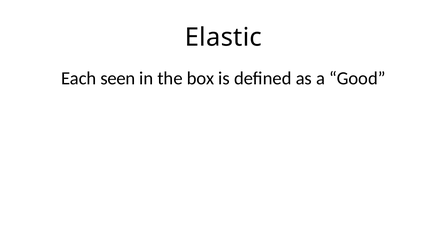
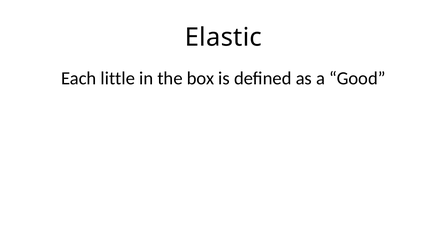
seen: seen -> little (118, 79)
